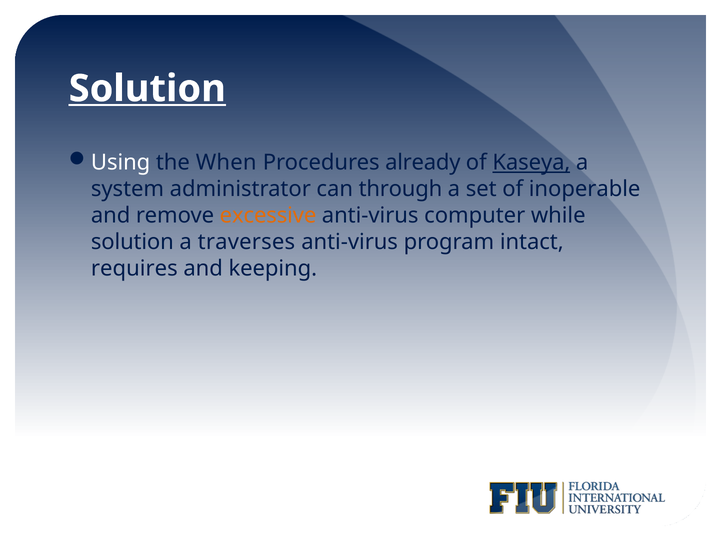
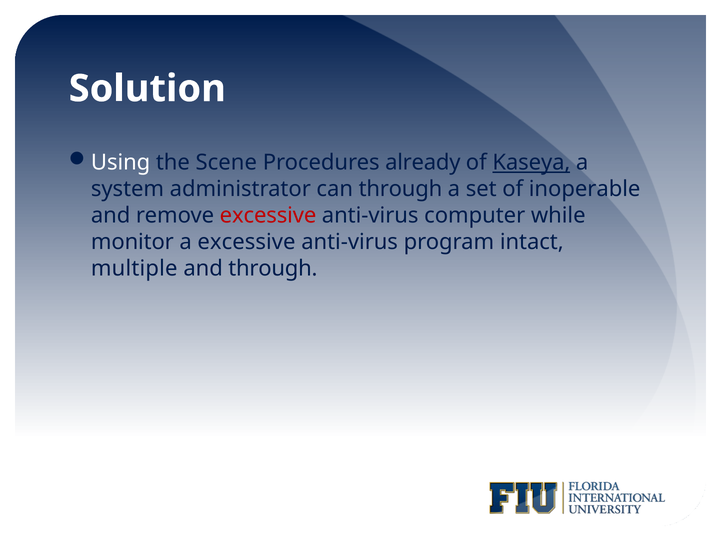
Solution underline: present -> none (147, 89)
When: When -> Scene (226, 163)
excessive colour: orange -> red (268, 215)
solution: solution -> monitor (132, 242)
a traverses: traverses -> excessive (246, 242)
requires: requires -> multiple (134, 268)
and keeping: keeping -> through (273, 268)
